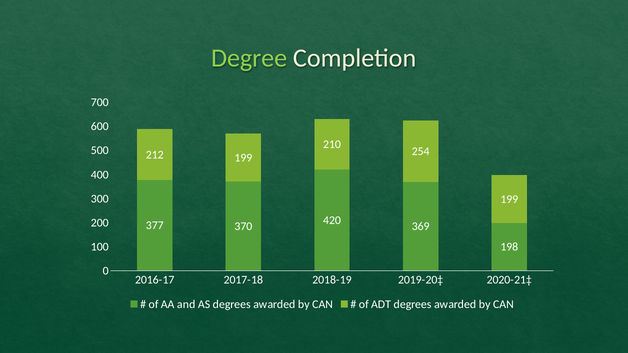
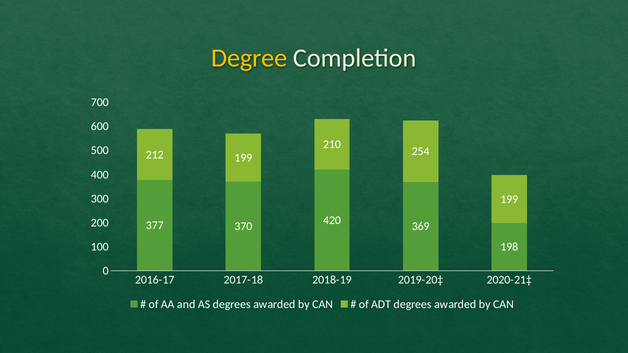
Degree colour: light green -> yellow (249, 58)
